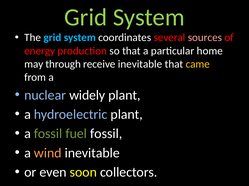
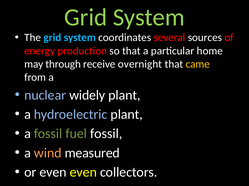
sources colour: pink -> white (205, 38)
receive inevitable: inevitable -> overnight (140, 64)
wind inevitable: inevitable -> measured (92, 154)
even soon: soon -> even (83, 173)
